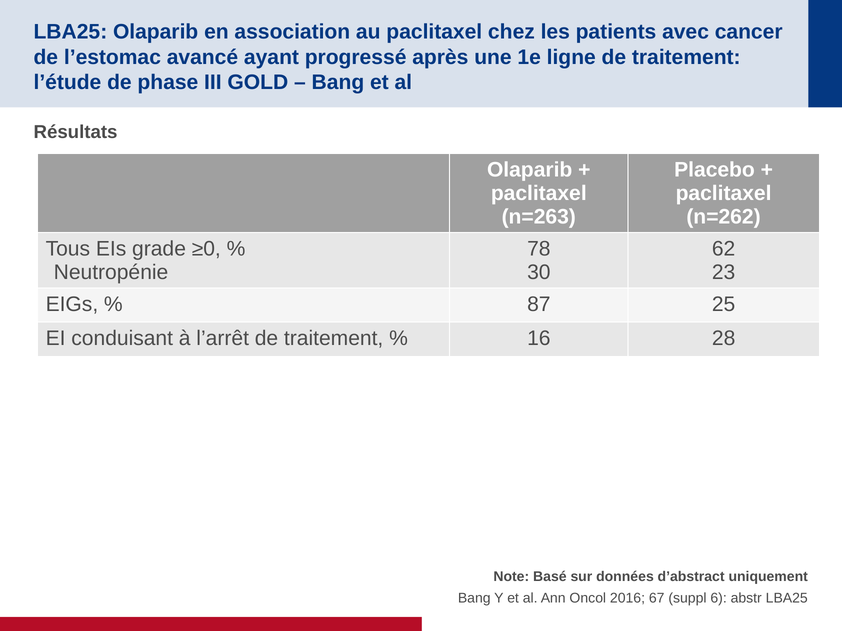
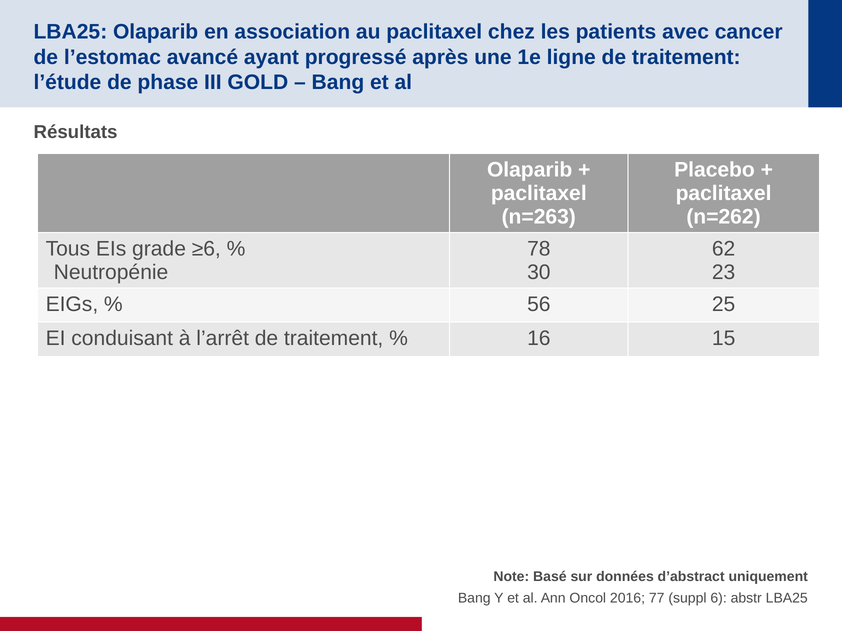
≥0: ≥0 -> ≥6 (206, 249)
87: 87 -> 56 (539, 305)
28: 28 -> 15 (724, 339)
67: 67 -> 77 (657, 599)
